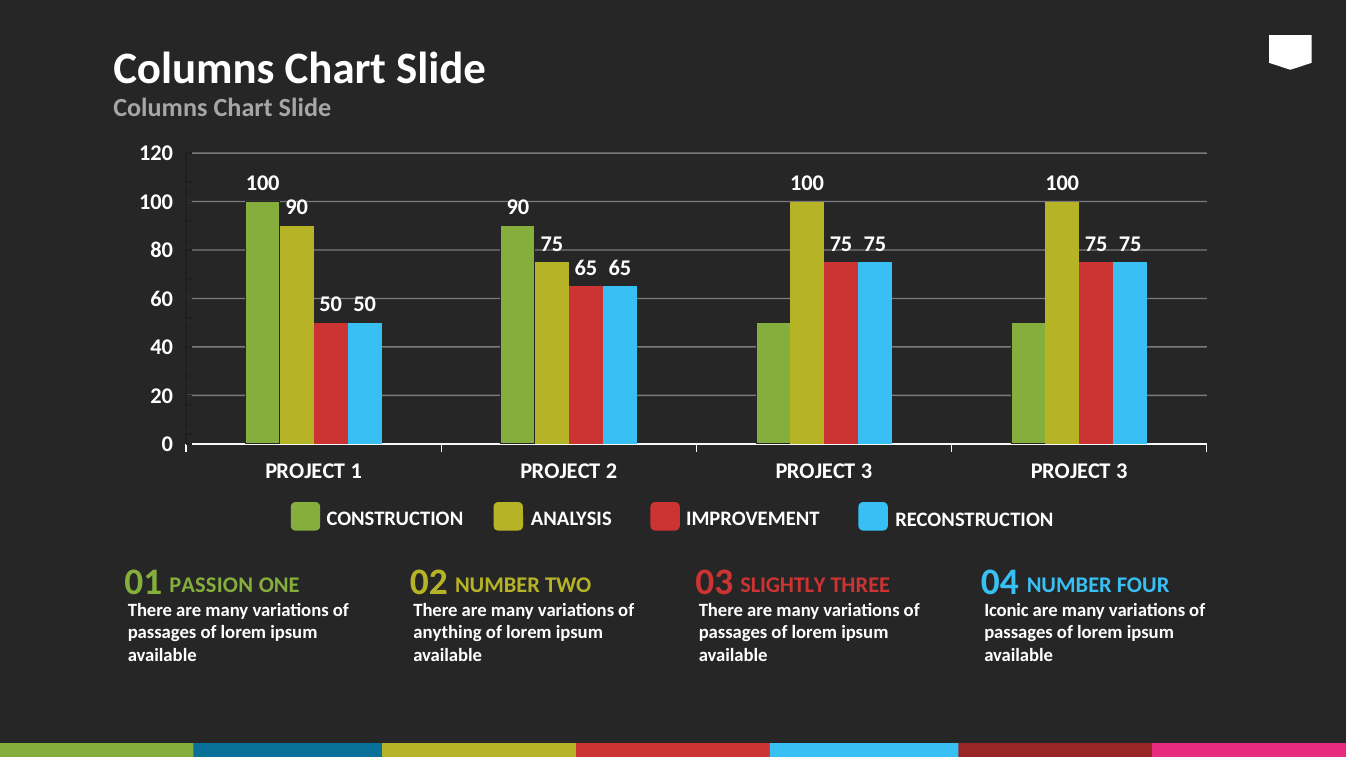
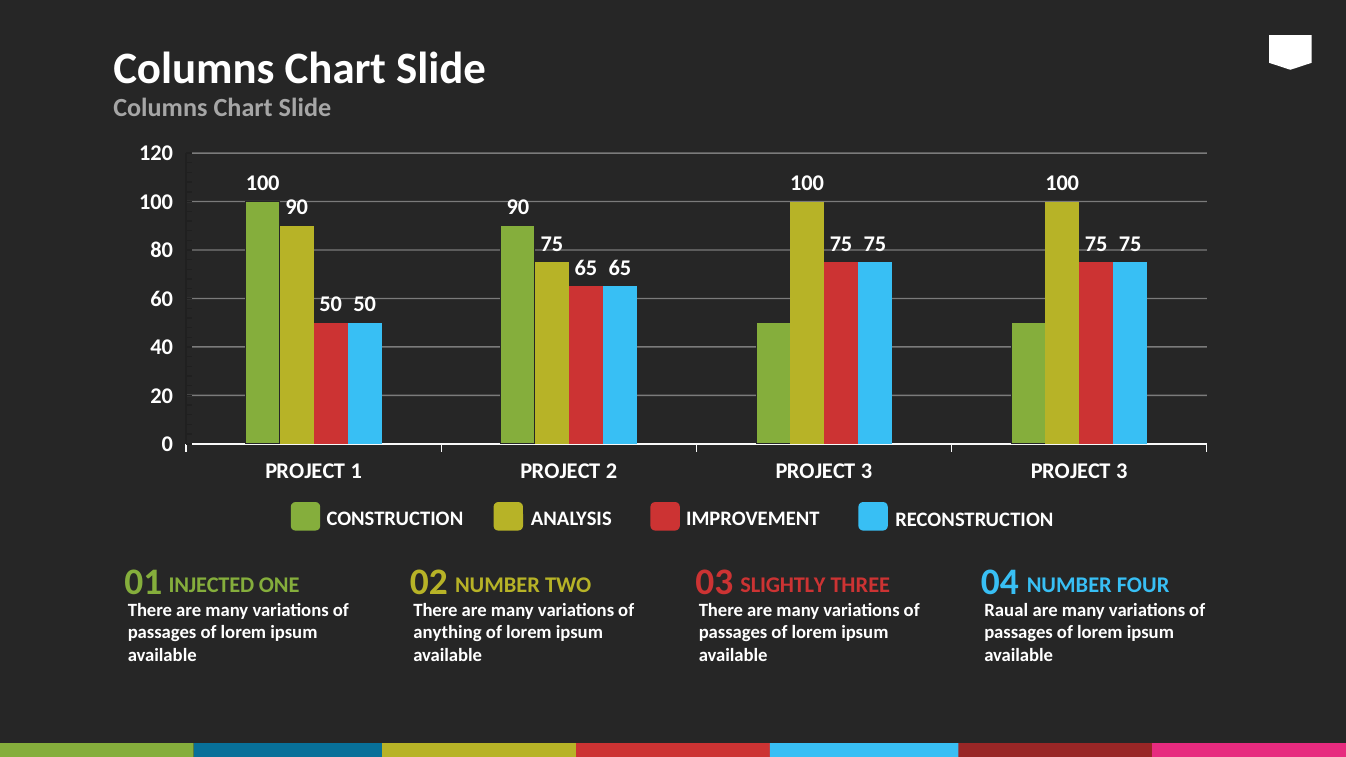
PASSION: PASSION -> INJECTED (211, 585)
Iconic: Iconic -> Raual (1006, 610)
